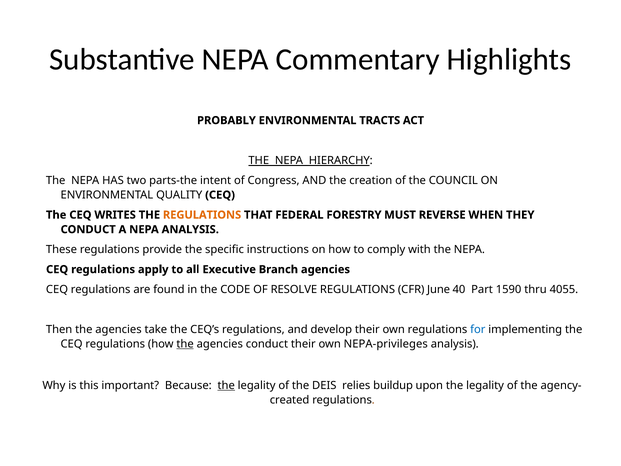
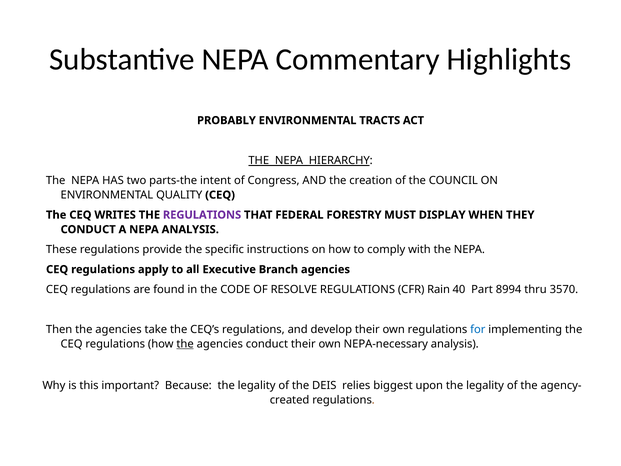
REGULATIONS colour: orange -> purple (202, 215)
REVERSE: REVERSE -> DISPLAY (442, 215)
June: June -> Rain (439, 289)
1590: 1590 -> 8994 (509, 289)
4055: 4055 -> 3570 (564, 289)
NEPA-privileges: NEPA-privileges -> NEPA-necessary (386, 344)
the underline: present -> none (226, 385)
buildup: buildup -> biggest (393, 385)
